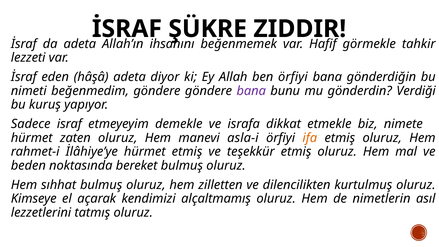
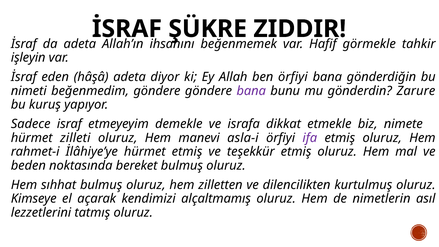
lezzeti: lezzeti -> işleyin (28, 58)
Verdiği: Verdiği -> Zarure (416, 91)
zaten: zaten -> zilleti (75, 138)
ifa colour: orange -> purple (310, 138)
